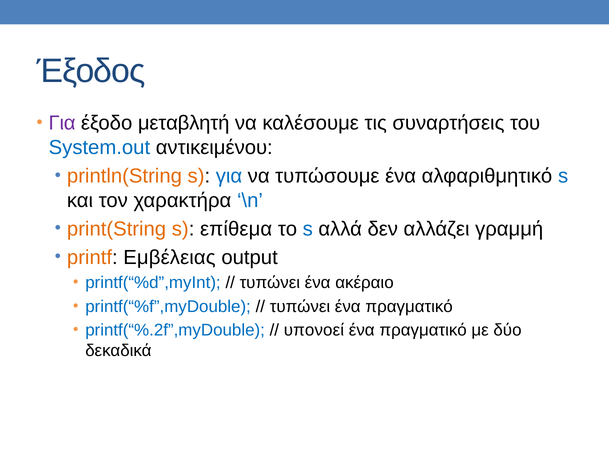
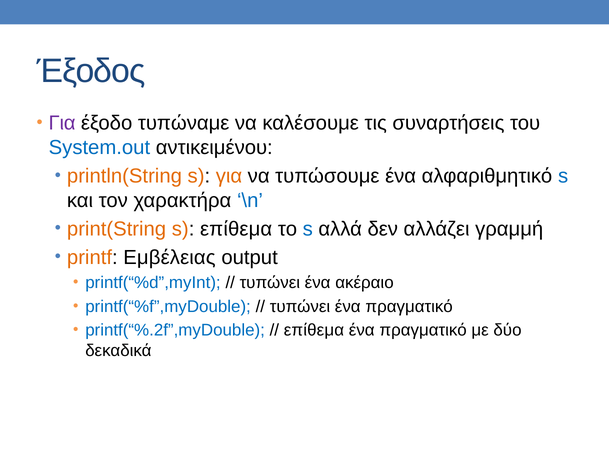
μεταβλητή: μεταβλητή -> τυπώναμε (184, 123)
για colour: blue -> orange (229, 176)
υπονοεί: υπονοεί -> επίθεμα (314, 330)
